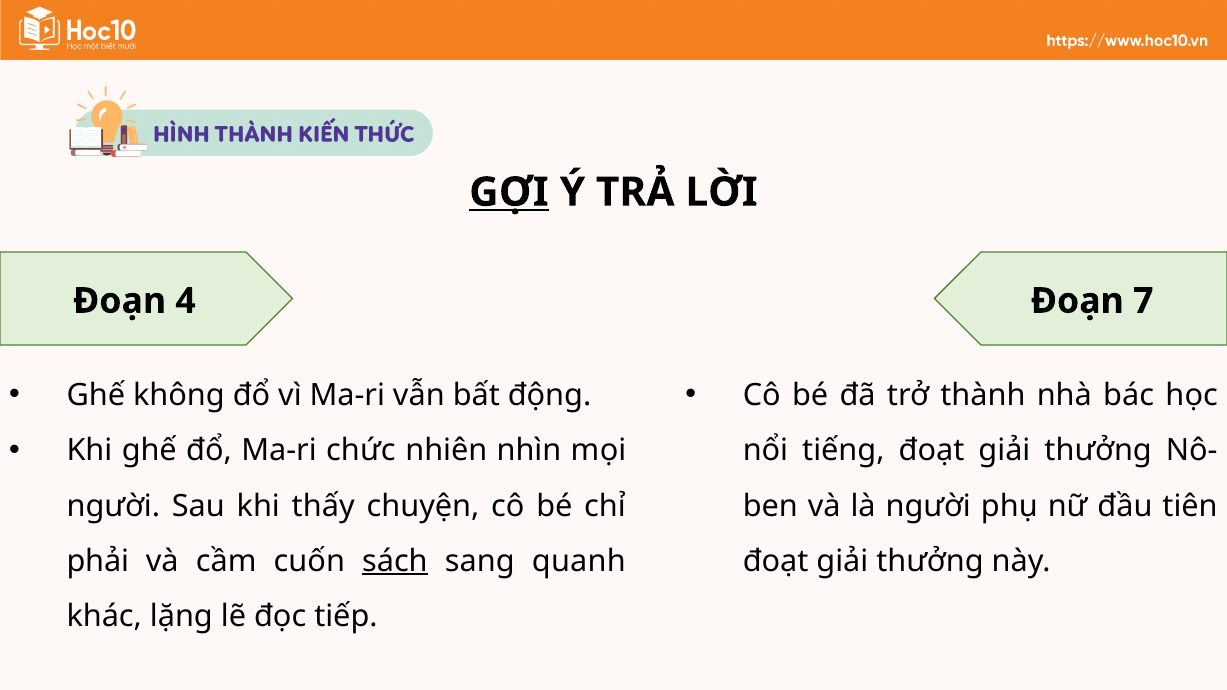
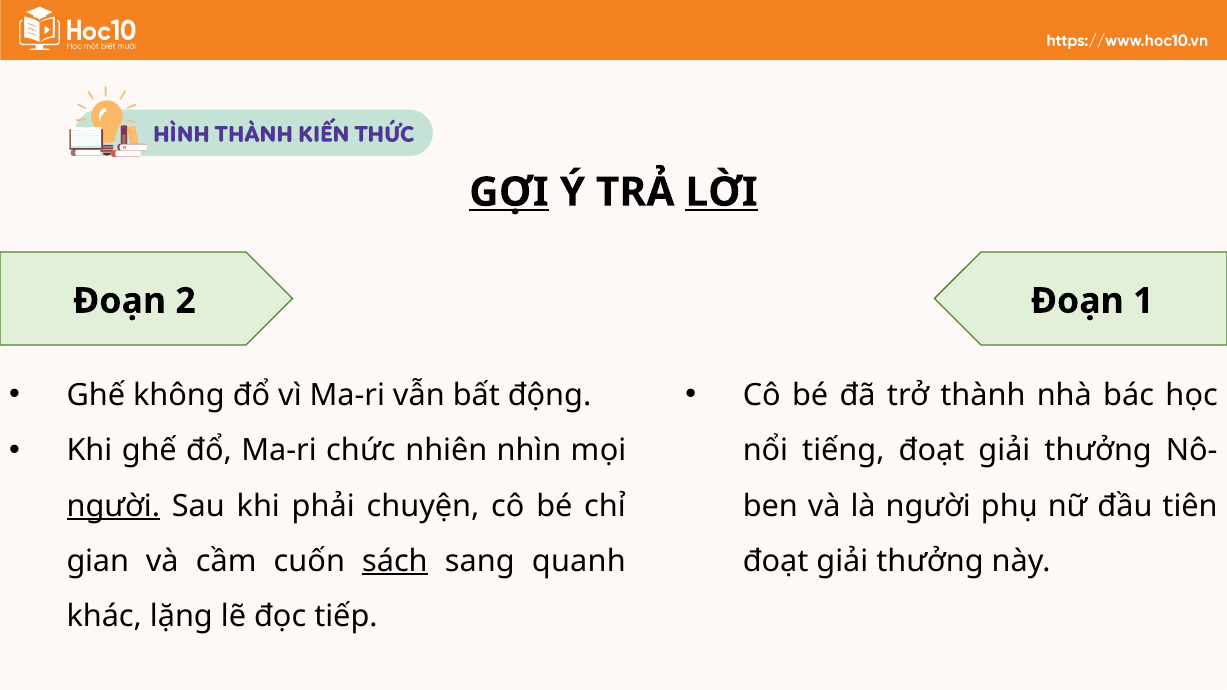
LỜI underline: none -> present (721, 192)
4: 4 -> 2 (186, 301)
7: 7 -> 1 (1143, 301)
người underline: none -> present (113, 506)
thấy: thấy -> phải (323, 506)
phải: phải -> gian (98, 561)
